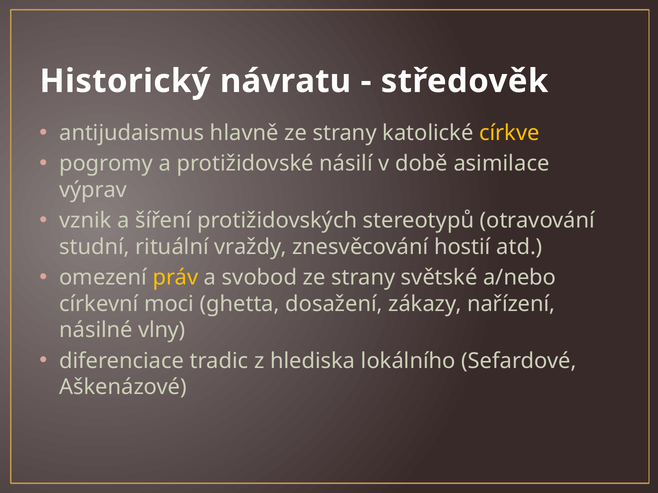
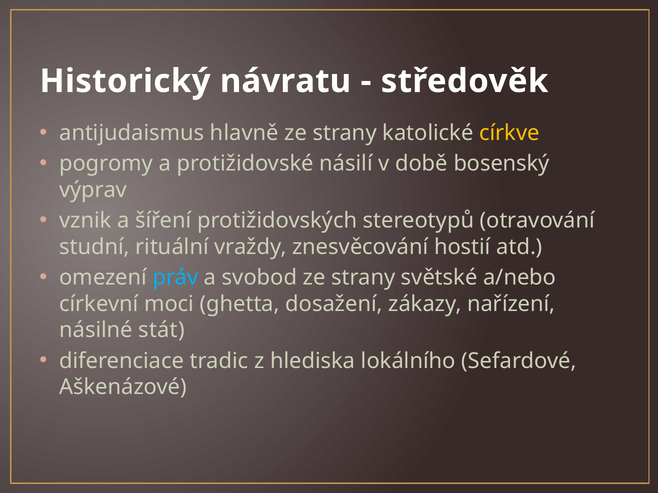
asimilace: asimilace -> bosenský (502, 164)
práv colour: yellow -> light blue (175, 278)
vlny: vlny -> stát (162, 331)
